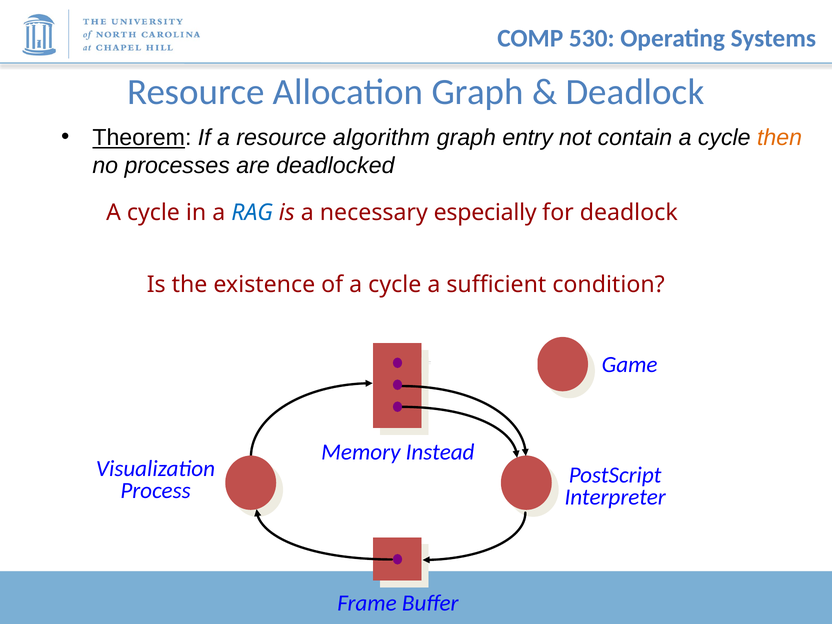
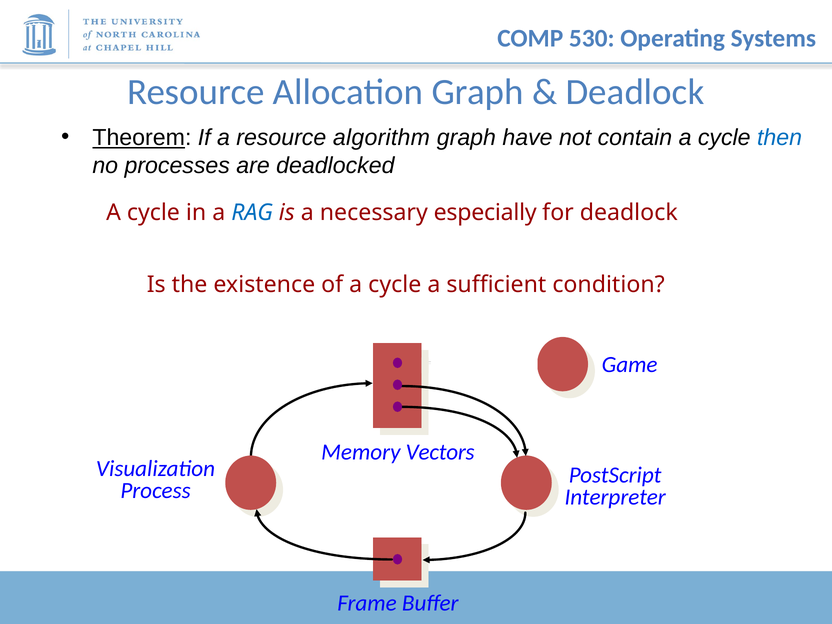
entry: entry -> have (528, 138)
then colour: orange -> blue (780, 138)
Instead: Instead -> Vectors (440, 452)
